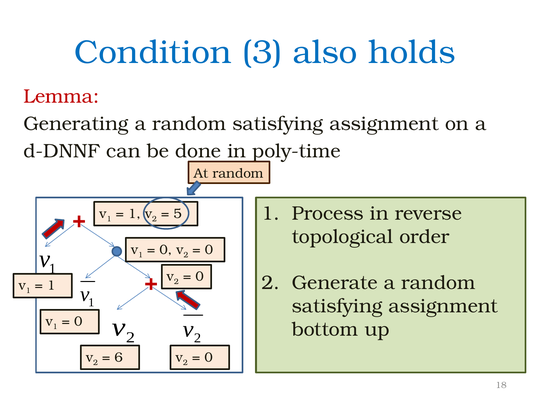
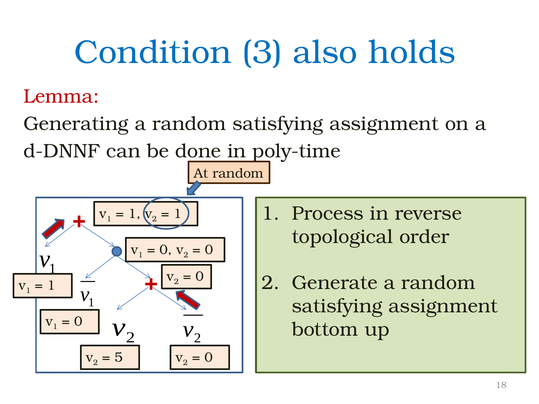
5: 5 -> 1 (178, 214)
6: 6 -> 5 (119, 358)
